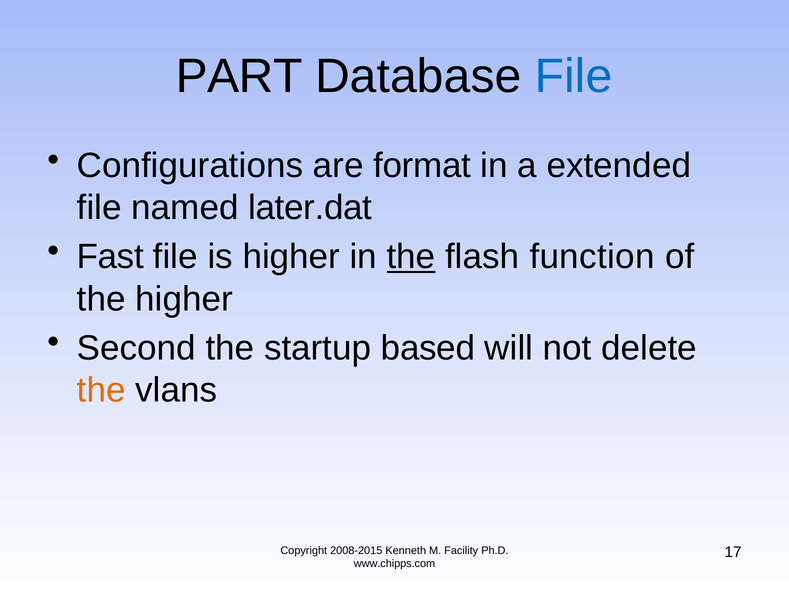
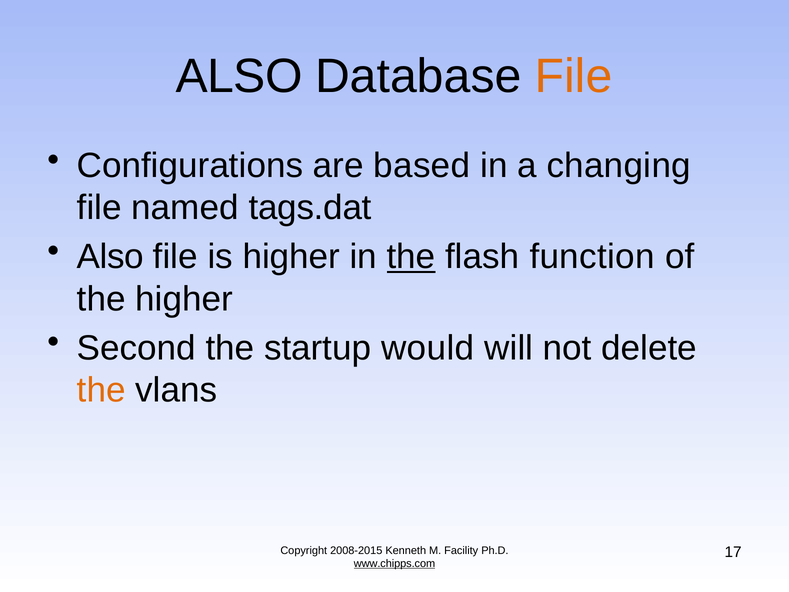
PART: PART -> ALSO (239, 76)
File colour: blue -> orange (574, 76)
format: format -> based (422, 166)
extended: extended -> changing (619, 166)
later.dat: later.dat -> tags.dat (310, 208)
Fast: Fast -> Also (110, 257)
based: based -> would (428, 348)
www.chipps.com underline: none -> present (395, 563)
